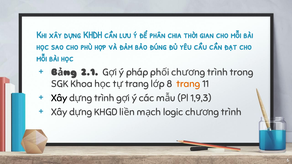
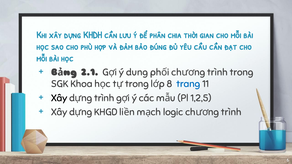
pháp: pháp -> dung (137, 72)
trang: trang -> trong (137, 84)
trang colour: orange -> blue (188, 84)
1,9,3: 1,9,3 -> 1,2,5 (201, 98)
